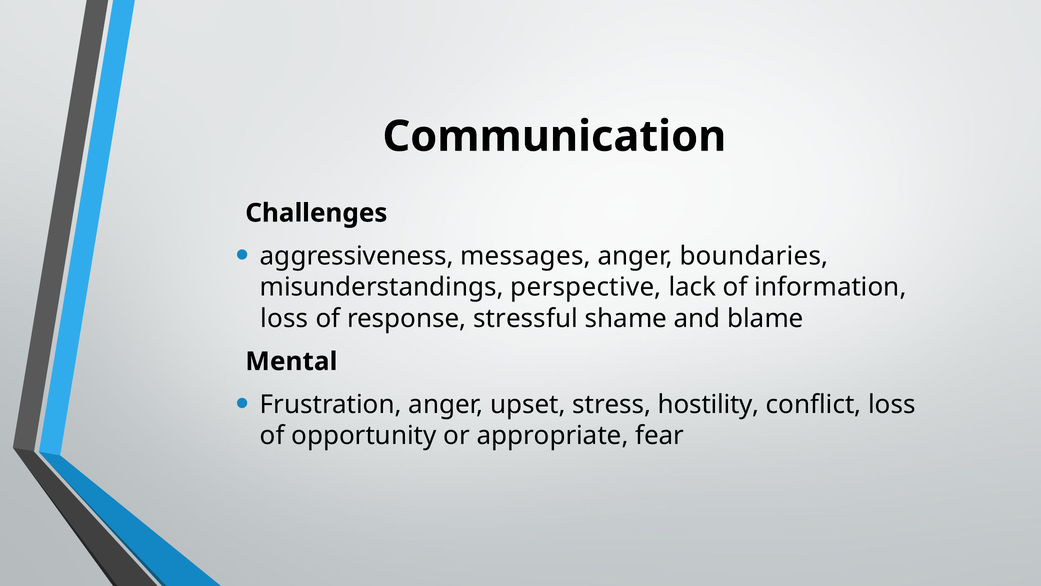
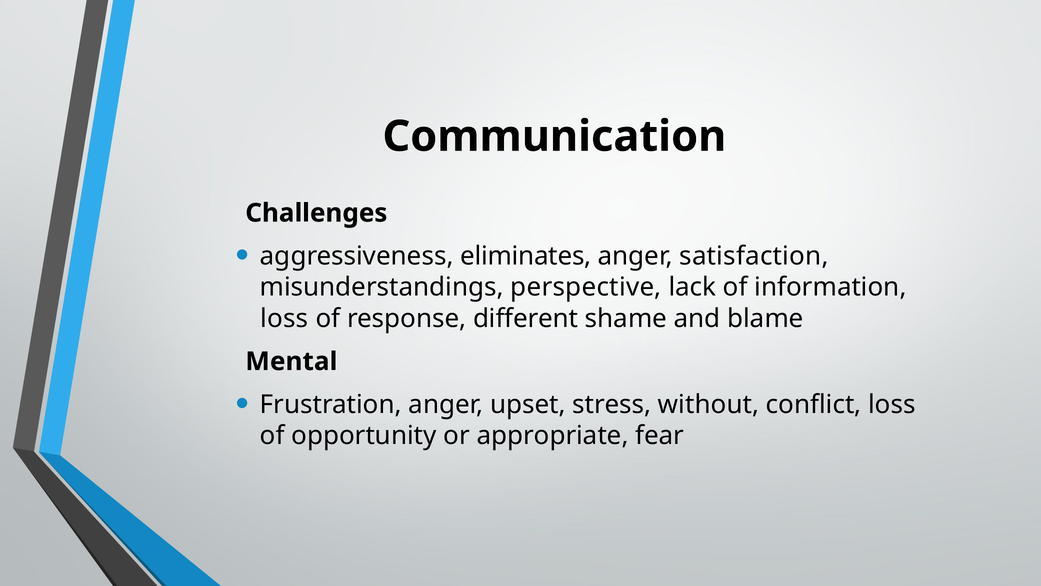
messages: messages -> eliminates (526, 256)
boundaries: boundaries -> satisfaction (754, 256)
stressful: stressful -> different (526, 318)
hostility: hostility -> without (708, 404)
